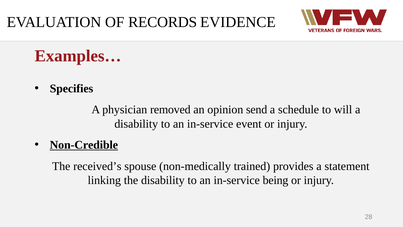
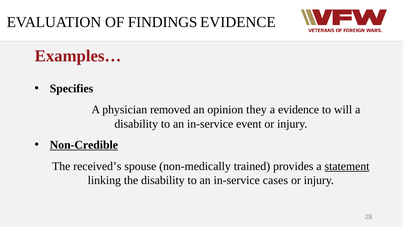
RECORDS: RECORDS -> FINDINGS (163, 22)
send: send -> they (257, 110)
a schedule: schedule -> evidence (299, 110)
statement underline: none -> present (347, 166)
being: being -> cases (275, 180)
